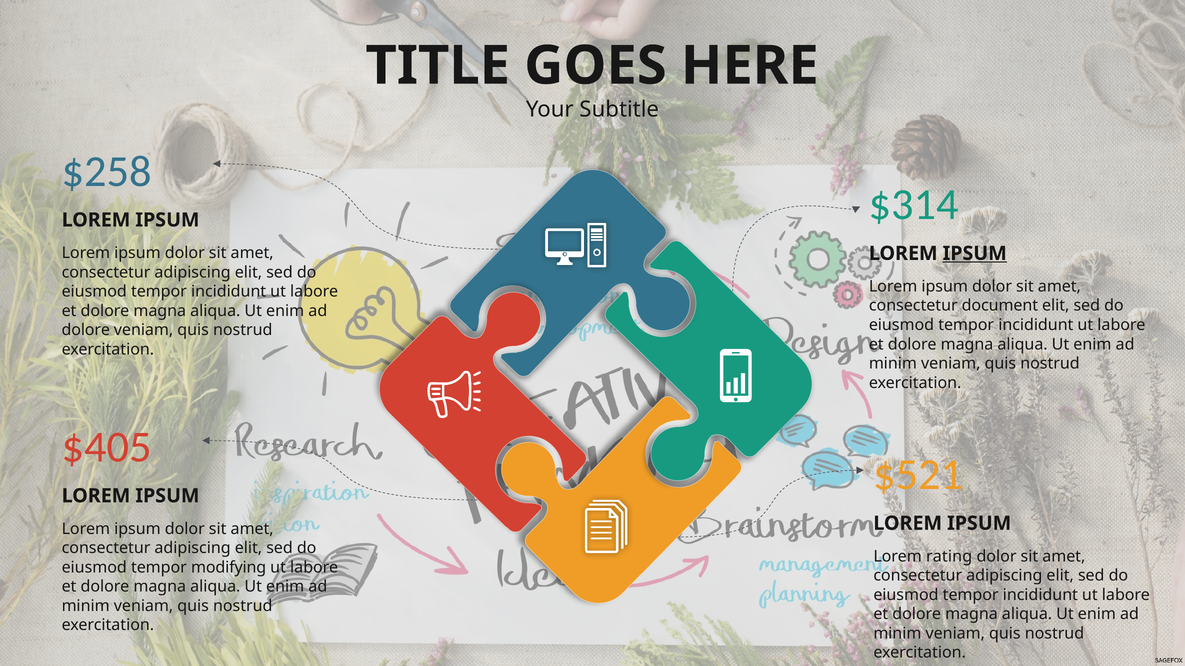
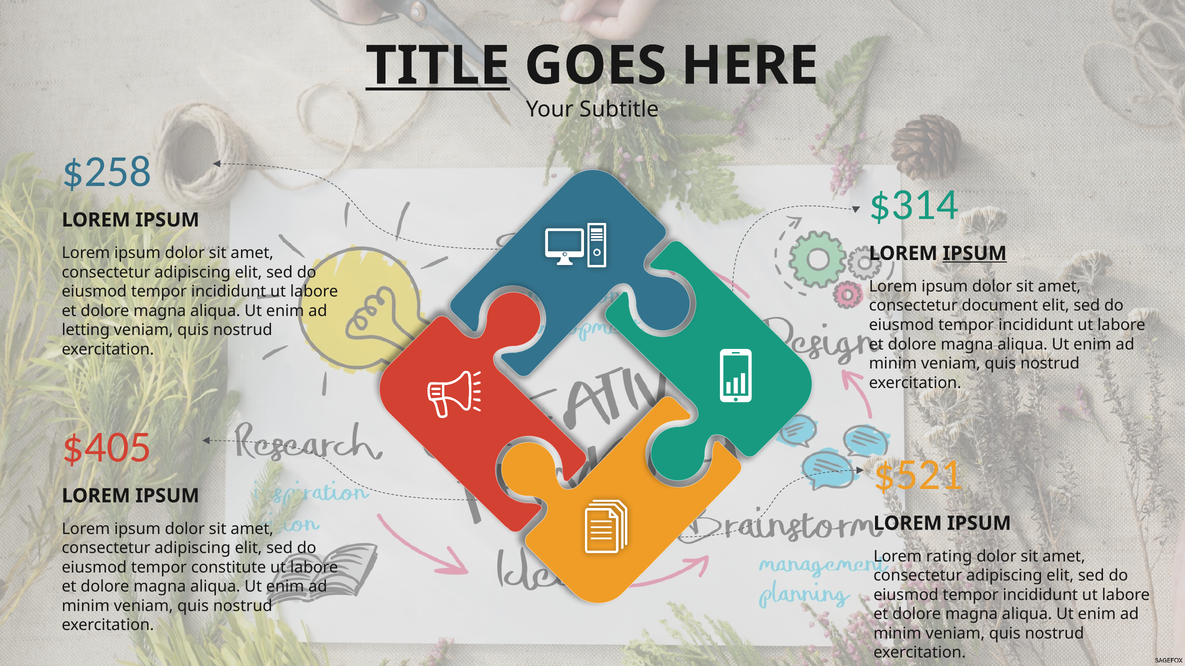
TITLE underline: none -> present (438, 66)
dolore: dolore -> letting (86, 330)
modifying: modifying -> constitute (229, 568)
